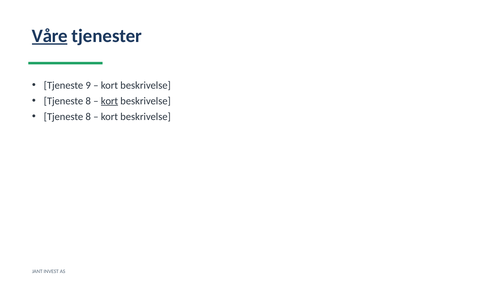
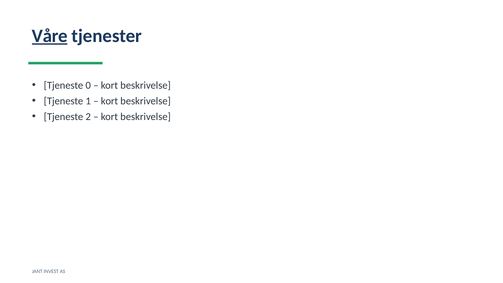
9: 9 -> 0 (88, 85)
8: 8 -> 1 (88, 101)
kort underline: present -> none (109, 101)
8: 8 -> 2 (88, 117)
